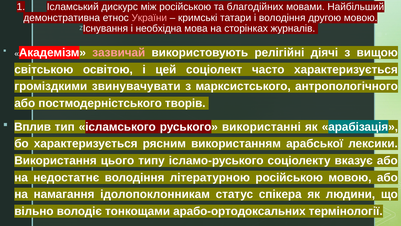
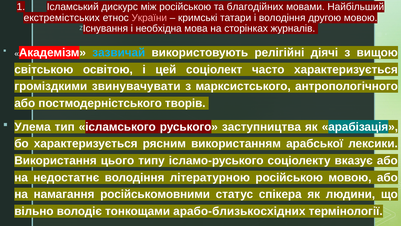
демонстративна: демонстративна -> екстремістських (62, 18)
зазвичай colour: pink -> light blue (119, 53)
Вплив: Вплив -> Улема (32, 127)
використанні: використанні -> заступництва (261, 127)
ідолопоклонникам: ідолопоклонникам -> російськомовними (155, 194)
арабо-ортодоксальних: арабо-ортодоксальних -> арабо-близькосхідних (239, 211)
